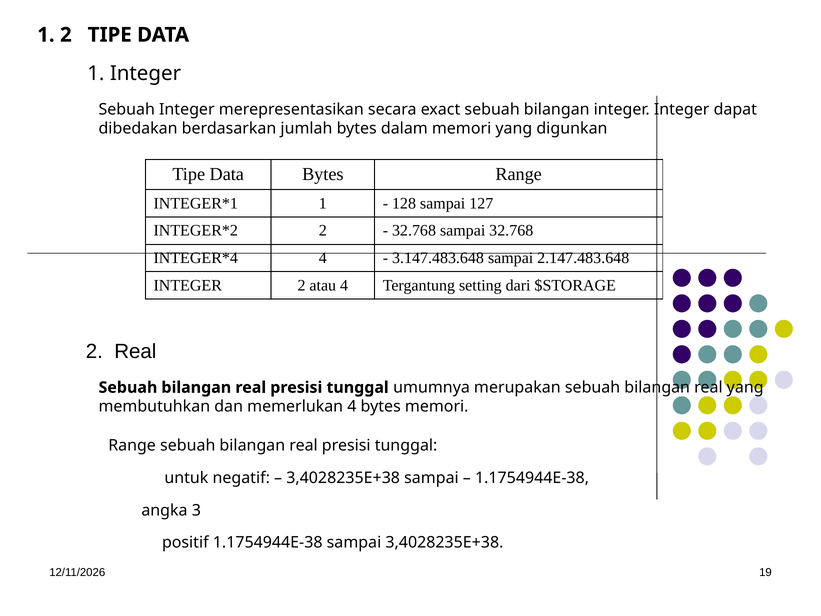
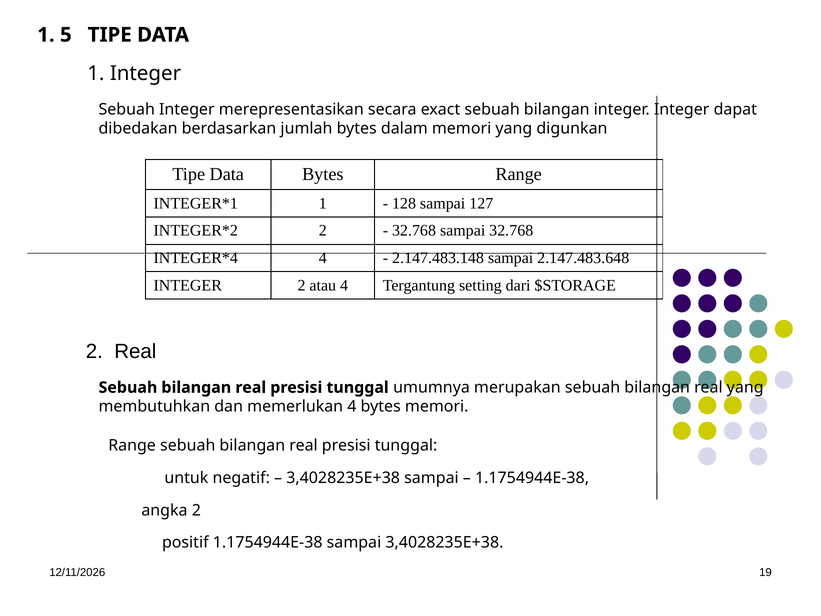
1 2: 2 -> 5 (66, 35)
3.147.483.648: 3.147.483.648 -> 2.147.483.148 (438, 258)
angka 3: 3 -> 2 (196, 510)
